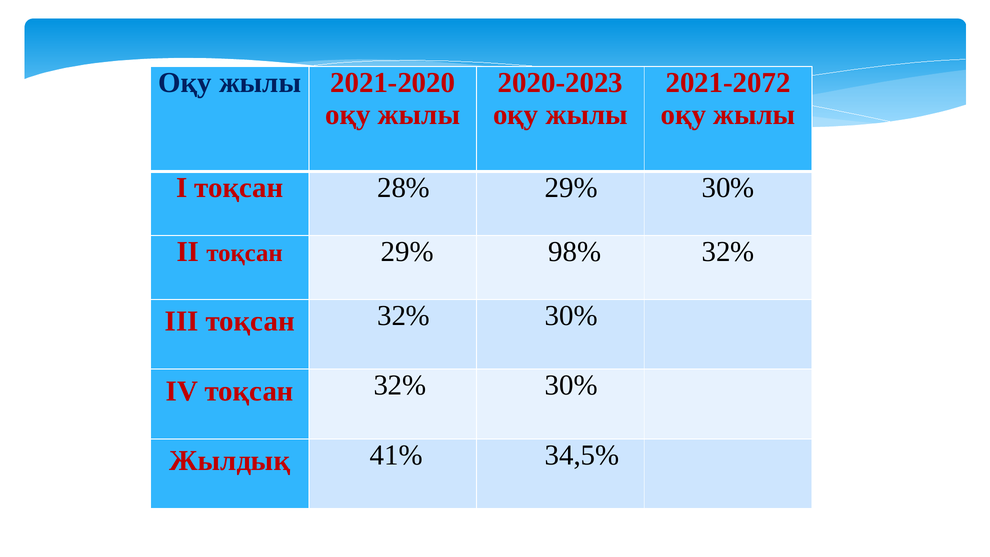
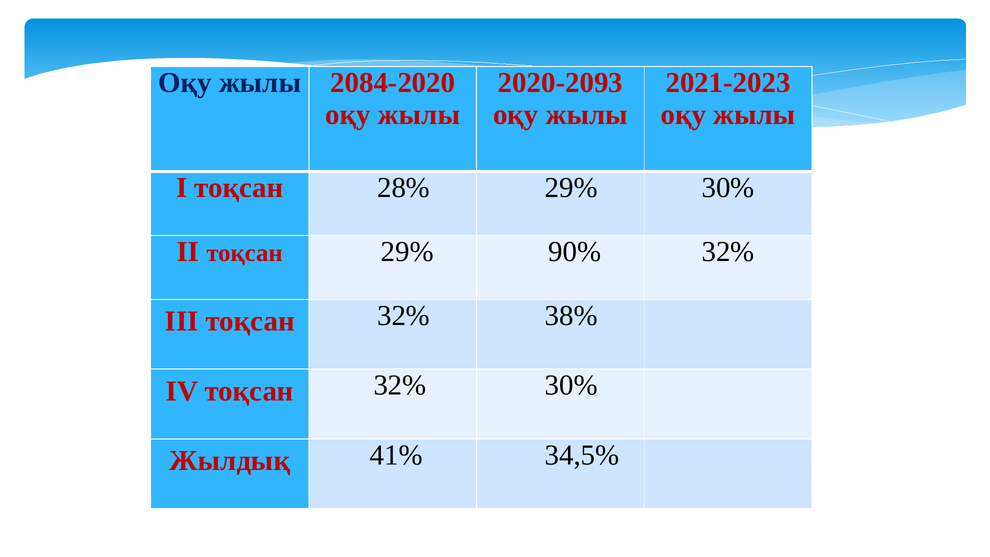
2021-2020: 2021-2020 -> 2084-2020 (393, 83)
2020-2023: 2020-2023 -> 2020-2093 (560, 83)
2021-2072: 2021-2072 -> 2021-2023 (728, 83)
98%: 98% -> 90% (575, 252)
ІІІ тоқсан 32% 30%: 30% -> 38% (571, 316)
